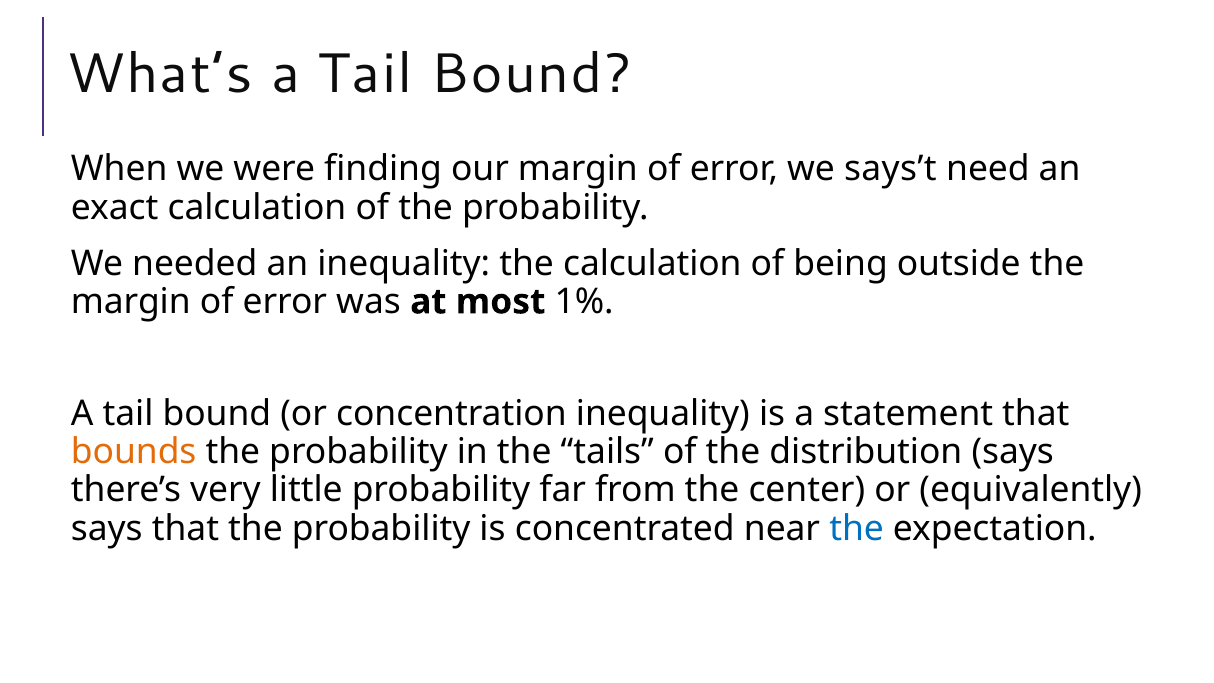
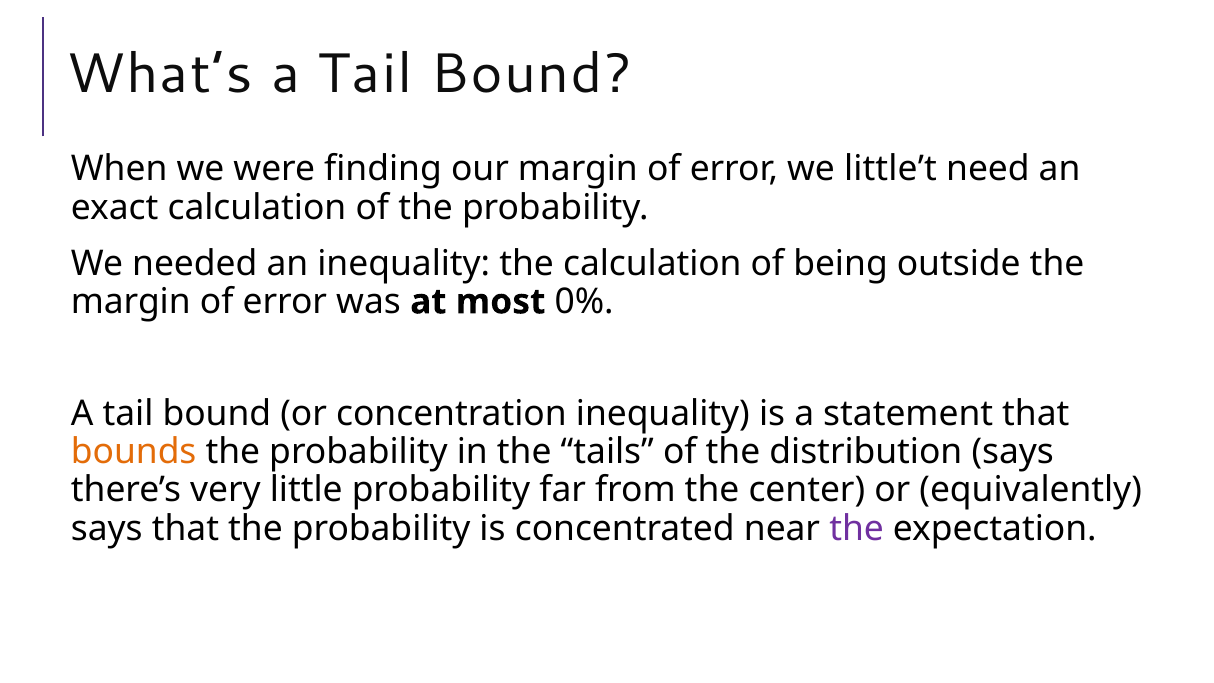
says’t: says’t -> little’t (890, 169)
1%: 1% -> 0% (584, 302)
the colour: blue -> purple (857, 528)
